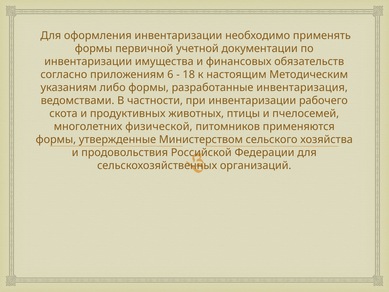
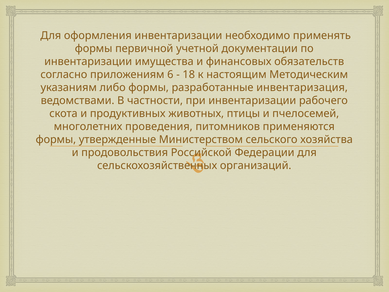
физической: физической -> проведения (159, 127)
